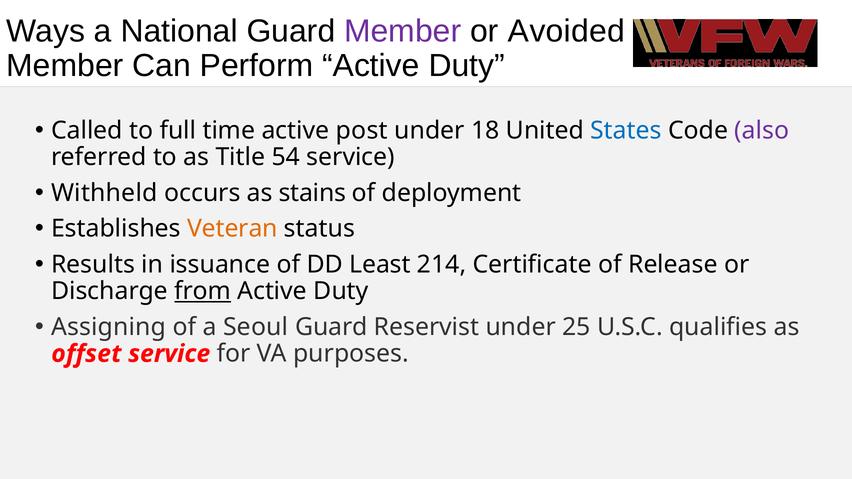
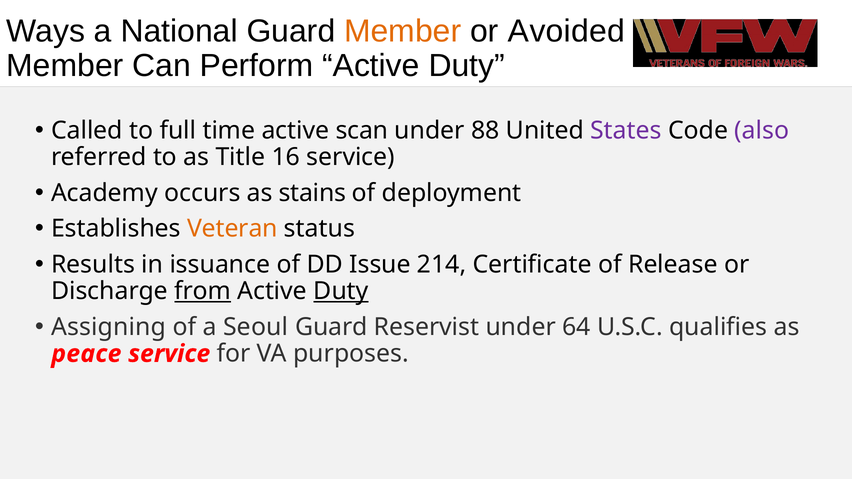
Member colour: purple -> orange (403, 31)
post: post -> scan (362, 130)
18: 18 -> 88 (485, 130)
States colour: blue -> purple (626, 130)
54: 54 -> 16 (286, 157)
Withheld: Withheld -> Academy (104, 193)
Least: Least -> Issue (380, 265)
Duty underline: none -> present (341, 291)
25: 25 -> 64 (576, 327)
offset: offset -> peace (86, 354)
